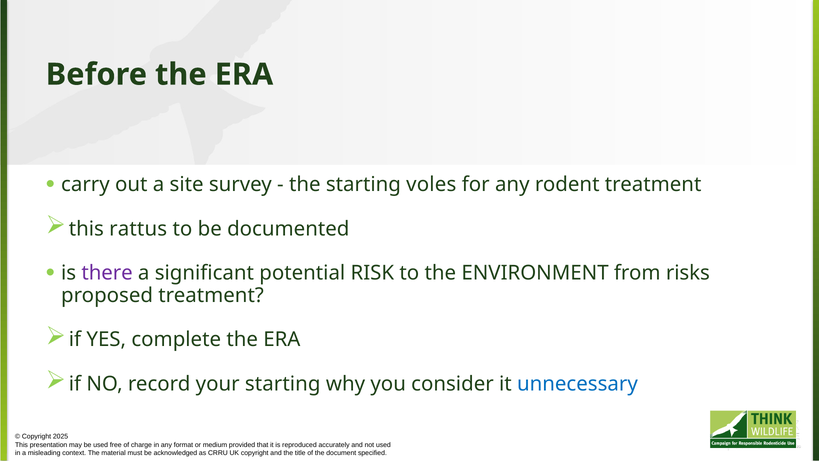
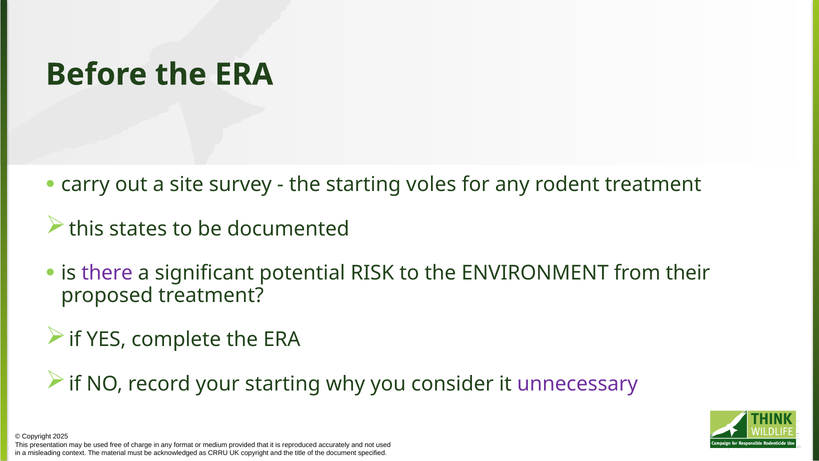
rattus: rattus -> states (138, 229)
risks: risks -> their (688, 273)
unnecessary colour: blue -> purple (577, 384)
